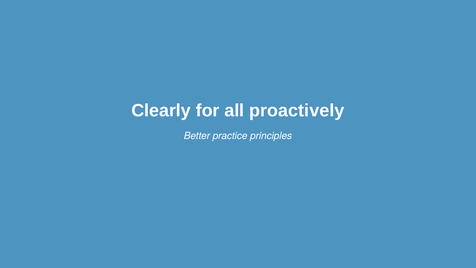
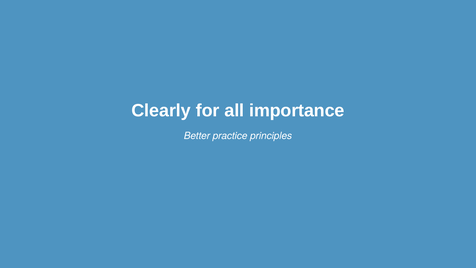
proactively: proactively -> importance (297, 111)
